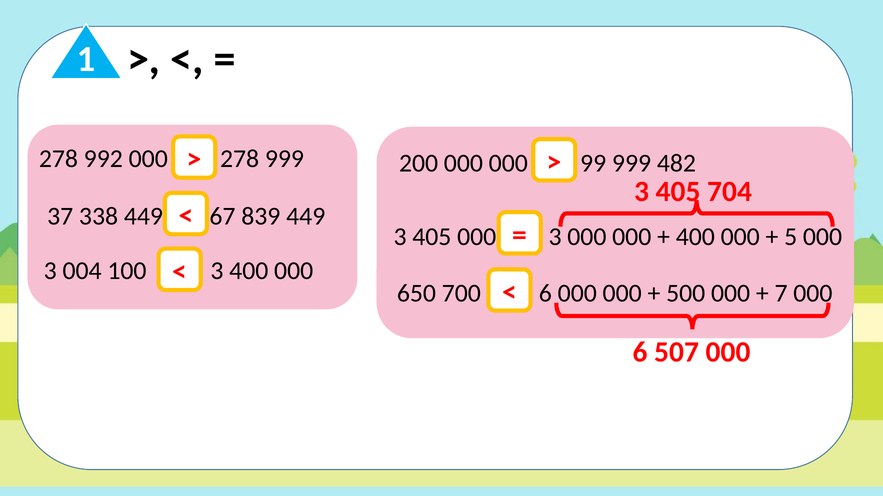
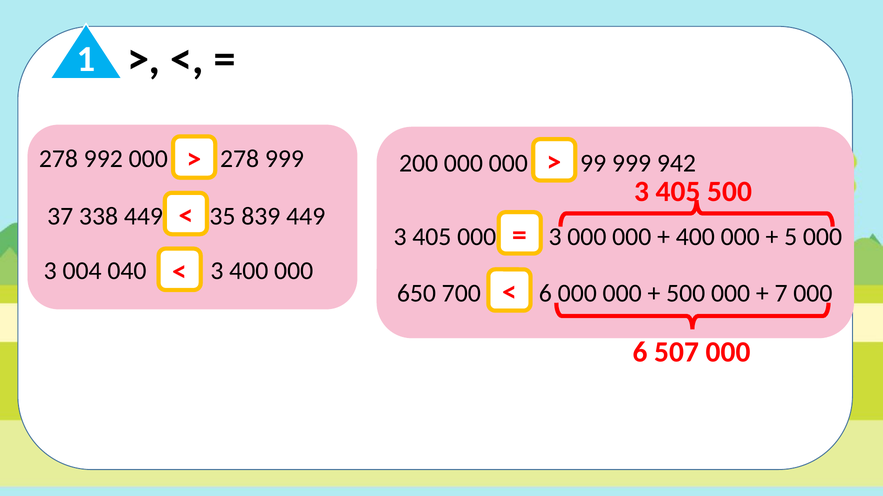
482: 482 -> 942 (676, 163)
405 704: 704 -> 500 (730, 192)
67: 67 -> 35 (222, 216)
100: 100 -> 040 (127, 271)
